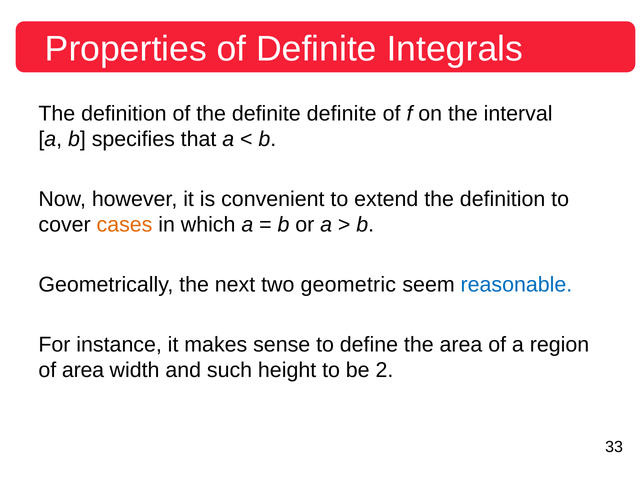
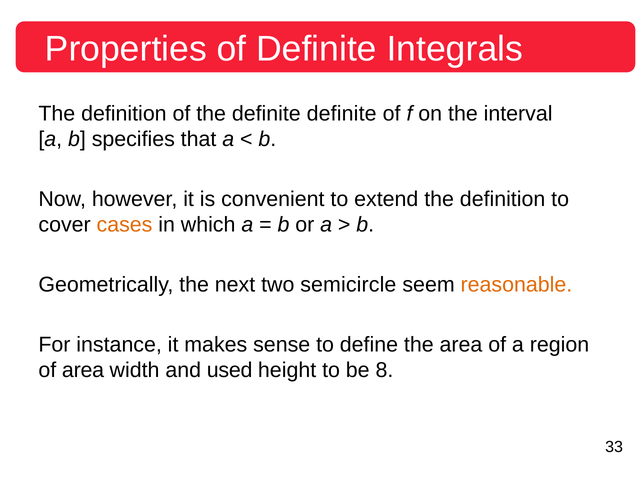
geometric: geometric -> semicircle (348, 284)
reasonable colour: blue -> orange (516, 284)
such: such -> used (230, 370)
2: 2 -> 8 (384, 370)
